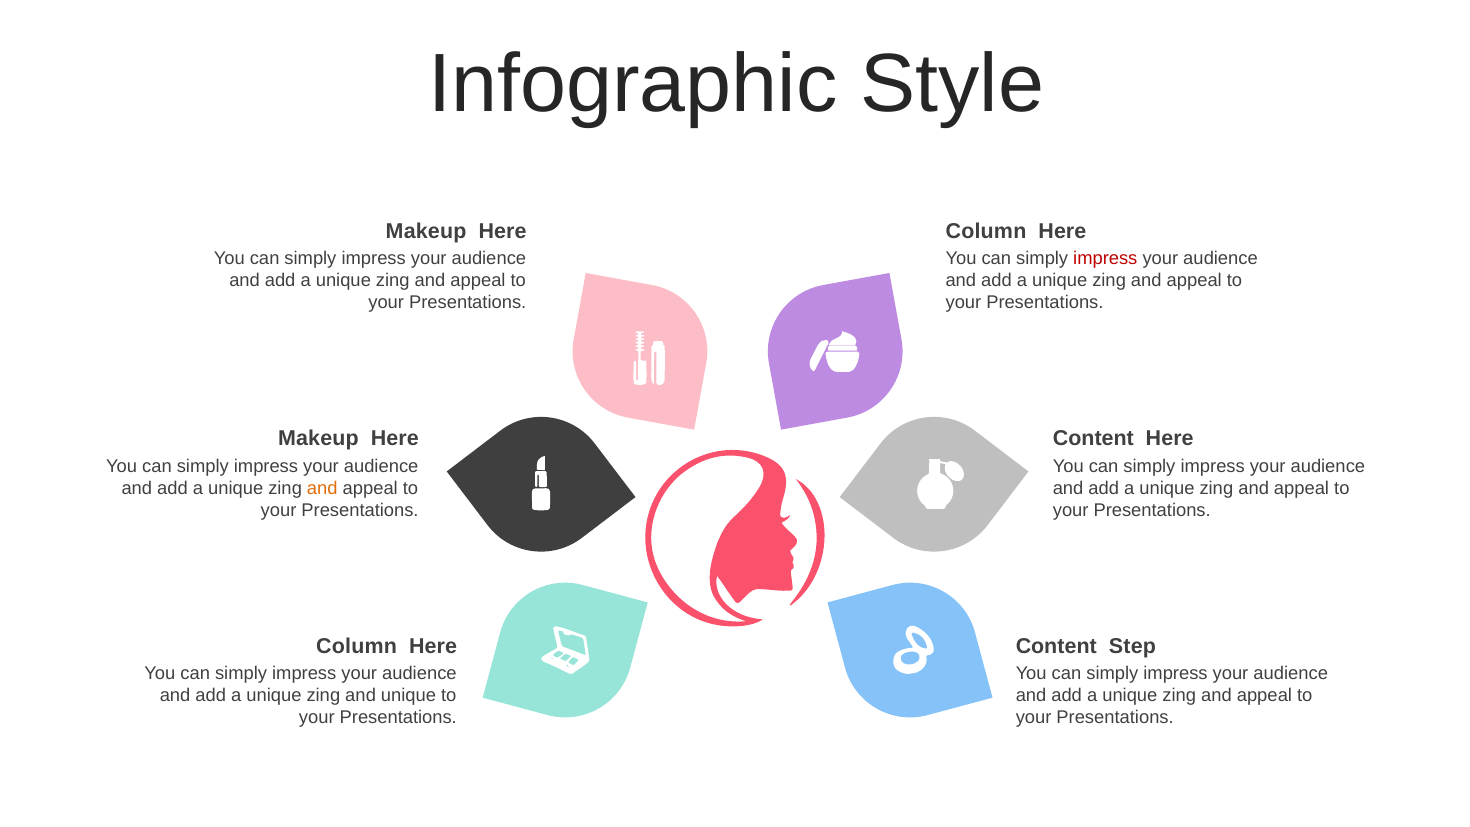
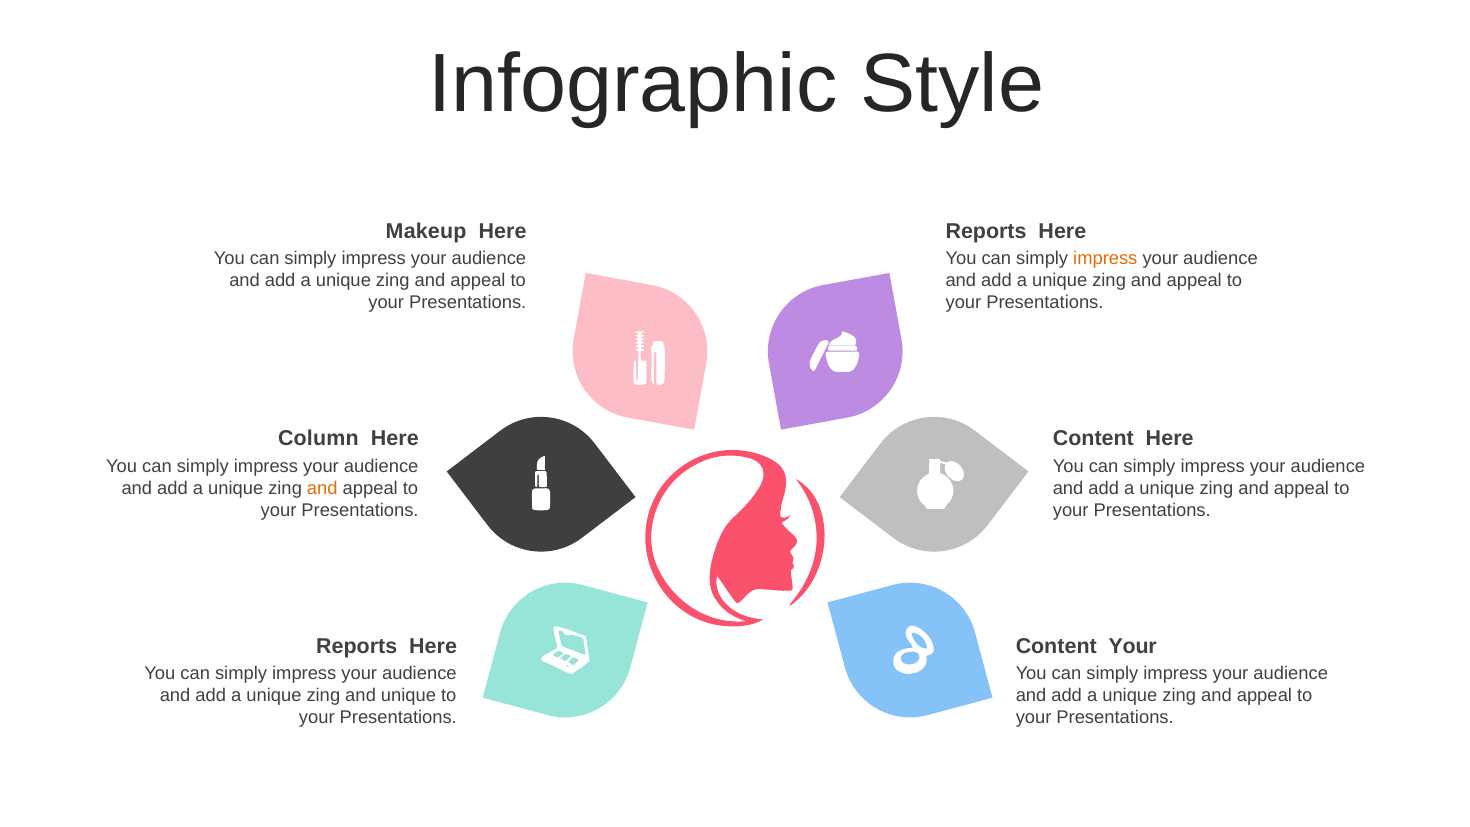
Column: Column -> Reports (986, 231)
impress colour: red -> orange (1105, 258)
Makeup: Makeup -> Column (318, 439)
Column: Column -> Reports (357, 646)
Content Step: Step -> Your (1133, 646)
